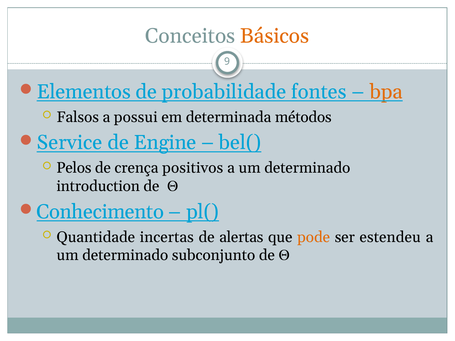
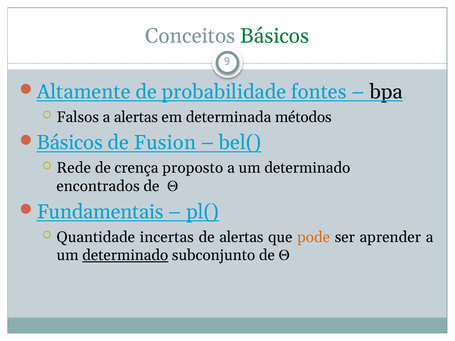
Básicos colour: orange -> green (275, 36)
Elementos: Elementos -> Altamente (84, 92)
bpa colour: orange -> black (386, 92)
a possui: possui -> alertas (136, 117)
Service: Service -> Básicos (70, 143)
Engine: Engine -> Fusion (165, 143)
Pelos: Pelos -> Rede (74, 168)
positivos: positivos -> proposto (193, 168)
introduction: introduction -> encontrados (98, 186)
Conhecimento: Conhecimento -> Fundamentais (100, 212)
estendeu: estendeu -> aprender (390, 237)
determinado underline: none -> present (125, 255)
